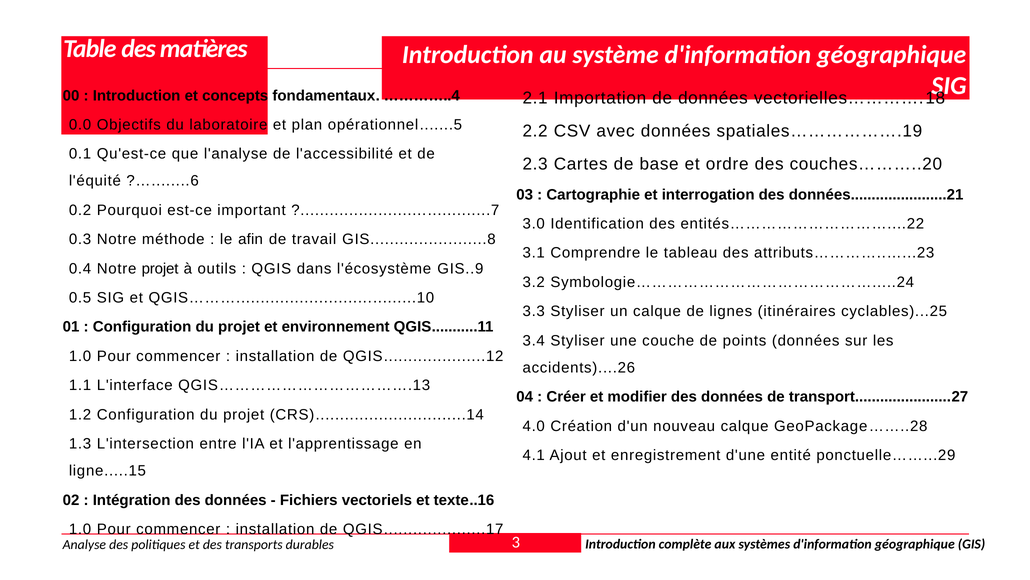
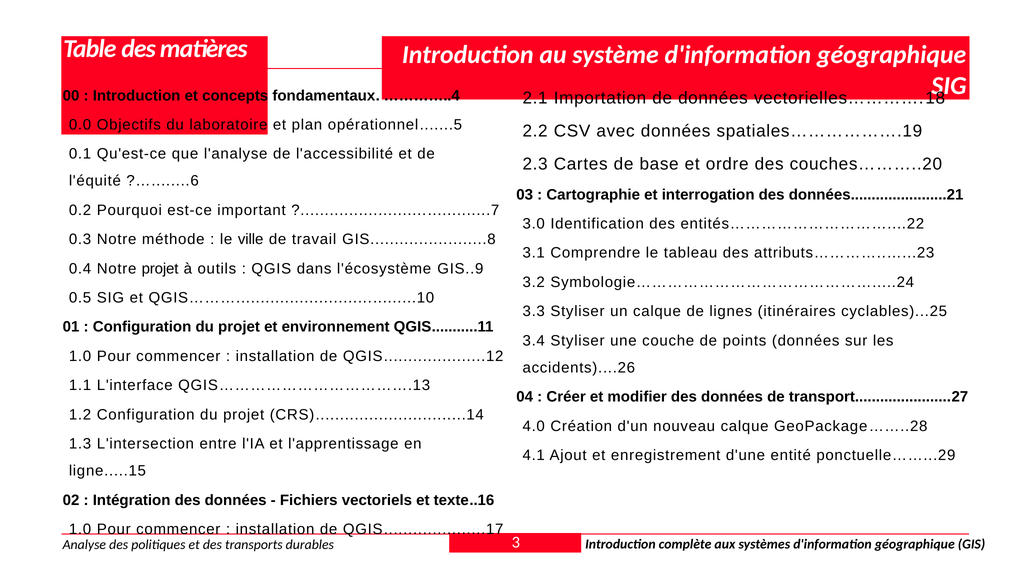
afin: afin -> ville (251, 239)
